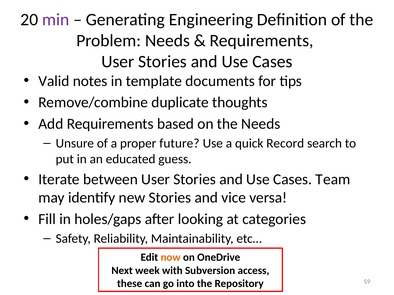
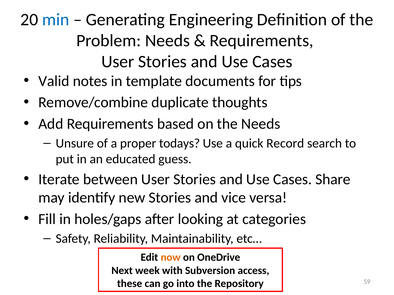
min colour: purple -> blue (56, 20)
future: future -> todays (180, 144)
Team: Team -> Share (333, 180)
